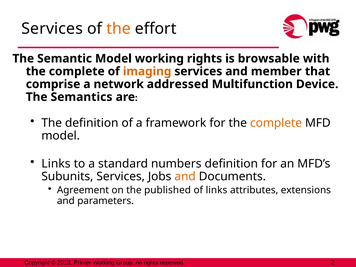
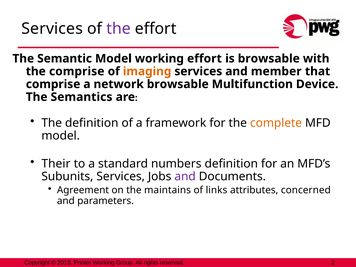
the colour: orange -> purple (119, 29)
working rights: rights -> effort (204, 59)
complete: complete -> comprise (77, 71)
network addressed: addressed -> browsable (178, 84)
Links: Links -> Their (56, 164)
and colour: orange -> purple (185, 176)
published: published -> maintains (168, 190)
extensions: extensions -> concerned (306, 190)
